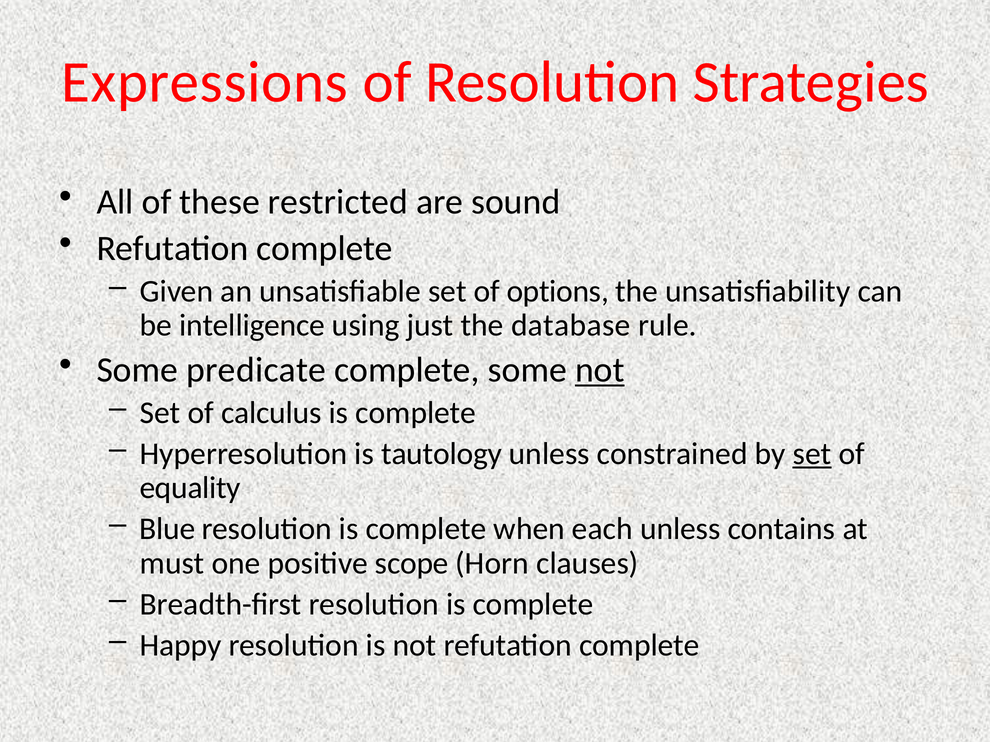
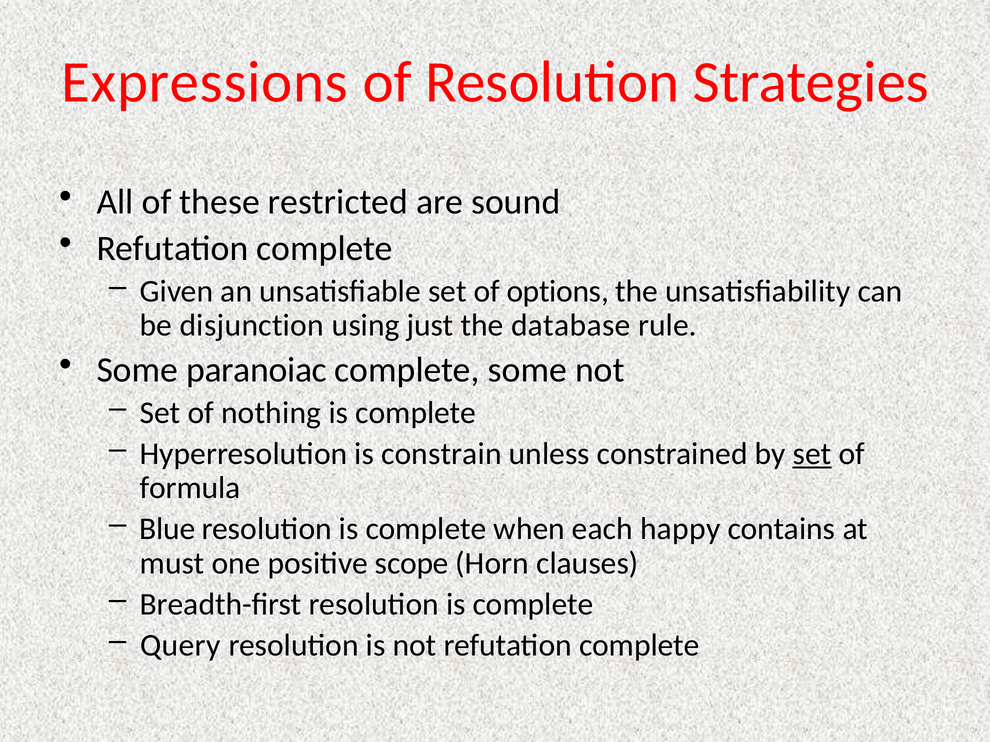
intelligence: intelligence -> disjunction (252, 326)
predicate: predicate -> paranoiac (257, 370)
not underline: present -> none (600, 370)
calculus: calculus -> nothing (271, 413)
tautology: tautology -> constrain (441, 454)
equality: equality -> formula (190, 488)
each unless: unless -> happy (680, 529)
Happy: Happy -> Query (180, 646)
